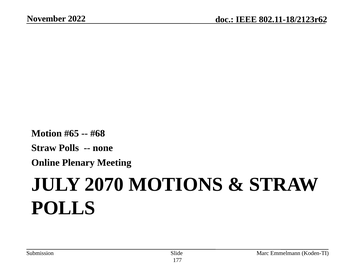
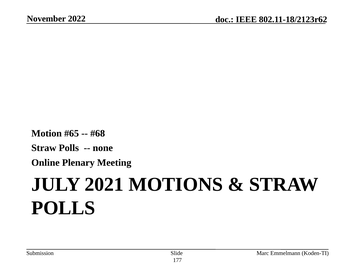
2070: 2070 -> 2021 (104, 185)
